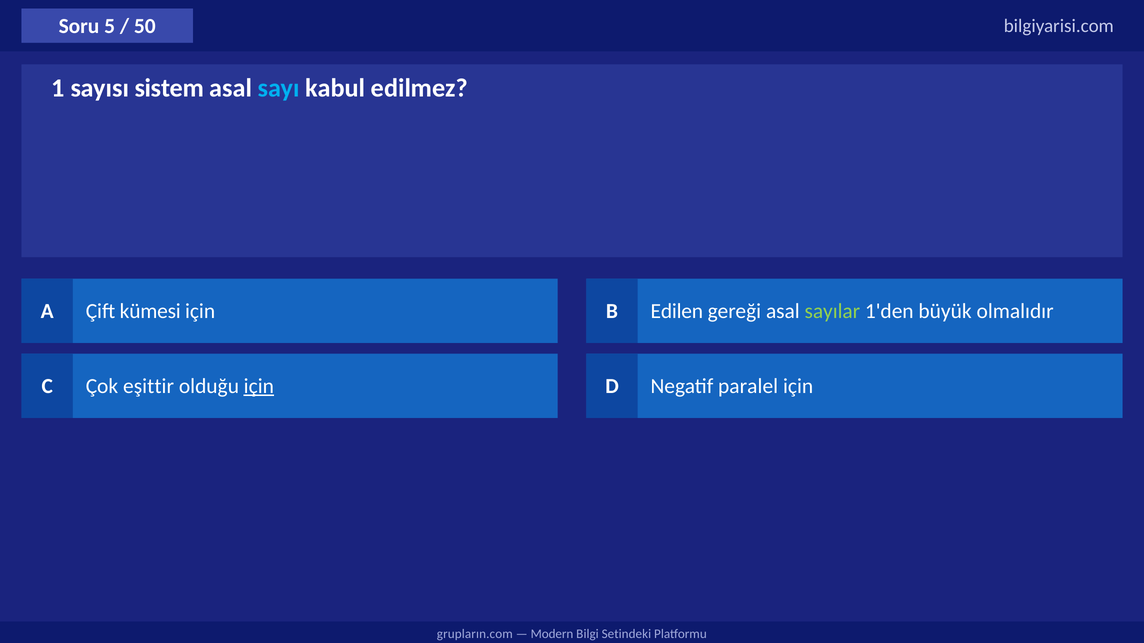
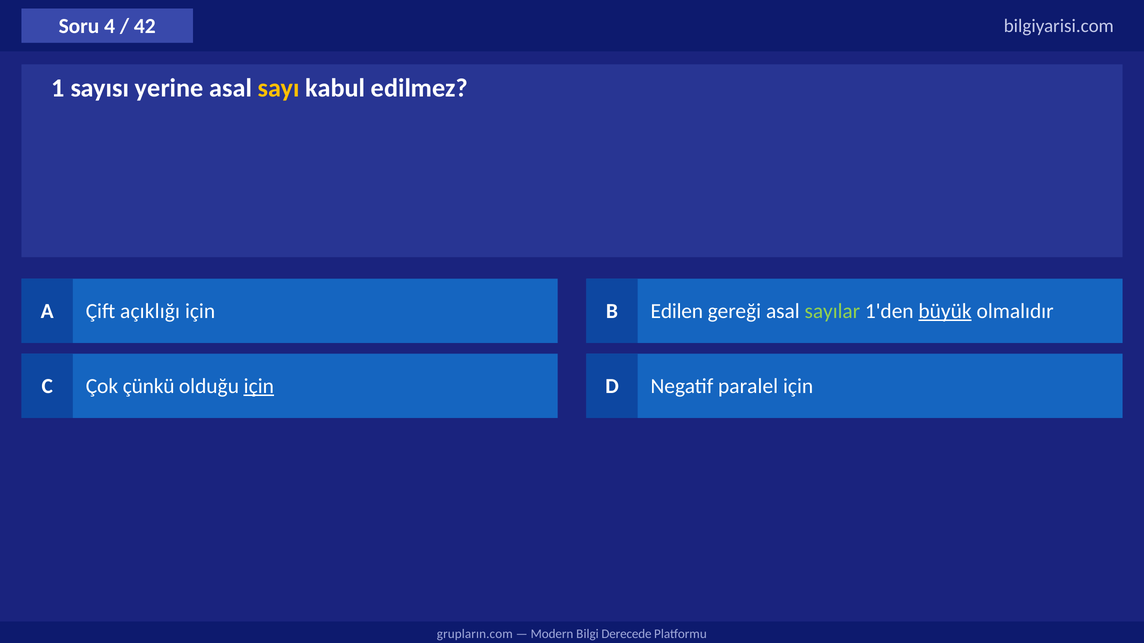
5: 5 -> 4 (110, 26)
50: 50 -> 42 (145, 26)
sistem: sistem -> yerine (169, 88)
sayı colour: light blue -> yellow (279, 88)
kümesi: kümesi -> açıklığı (150, 311)
büyük underline: none -> present (945, 311)
eşittir: eşittir -> çünkü (149, 386)
Setindeki: Setindeki -> Derecede (626, 635)
